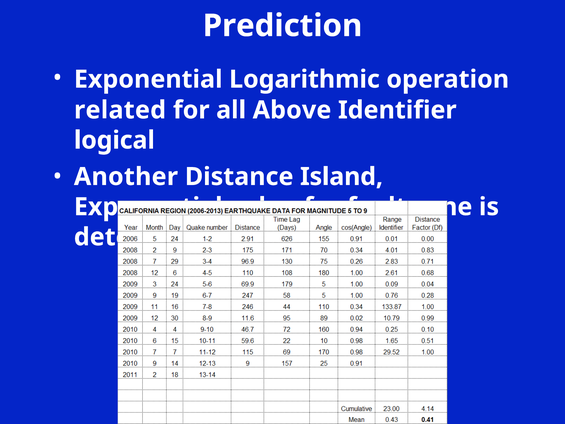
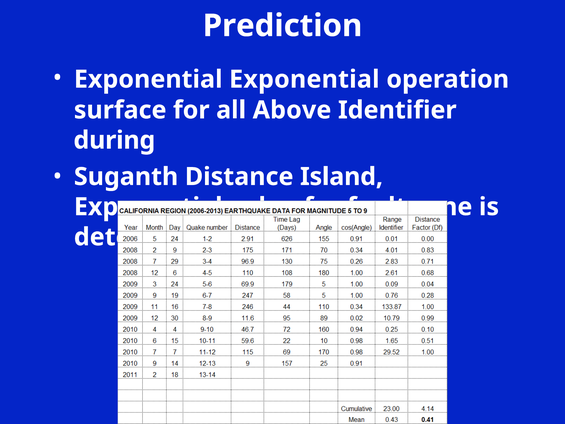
Exponential Logarithmic: Logarithmic -> Exponential (304, 79)
related: related -> surface (120, 110)
logical: logical -> during (114, 140)
Another: Another -> Suganth (126, 177)
